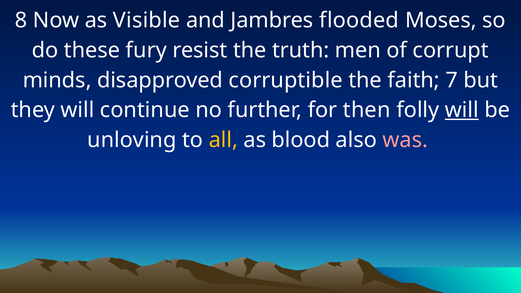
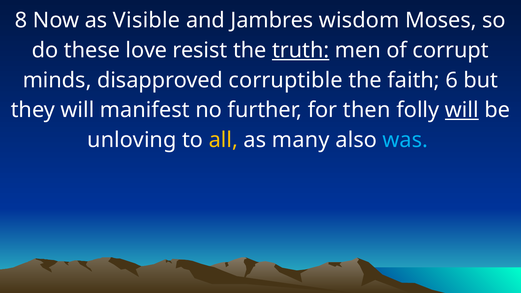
flooded: flooded -> wisdom (359, 20)
fury: fury -> love (146, 50)
truth underline: none -> present (301, 50)
7: 7 -> 6 (452, 80)
continue: continue -> manifest (145, 110)
blood: blood -> many (301, 140)
was colour: pink -> light blue (405, 140)
